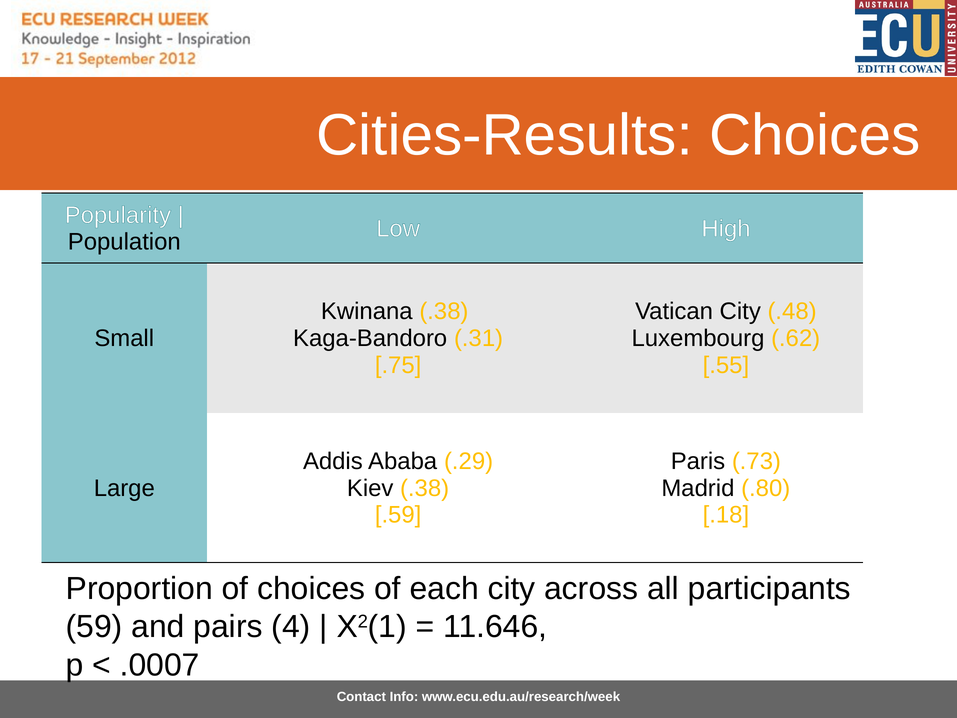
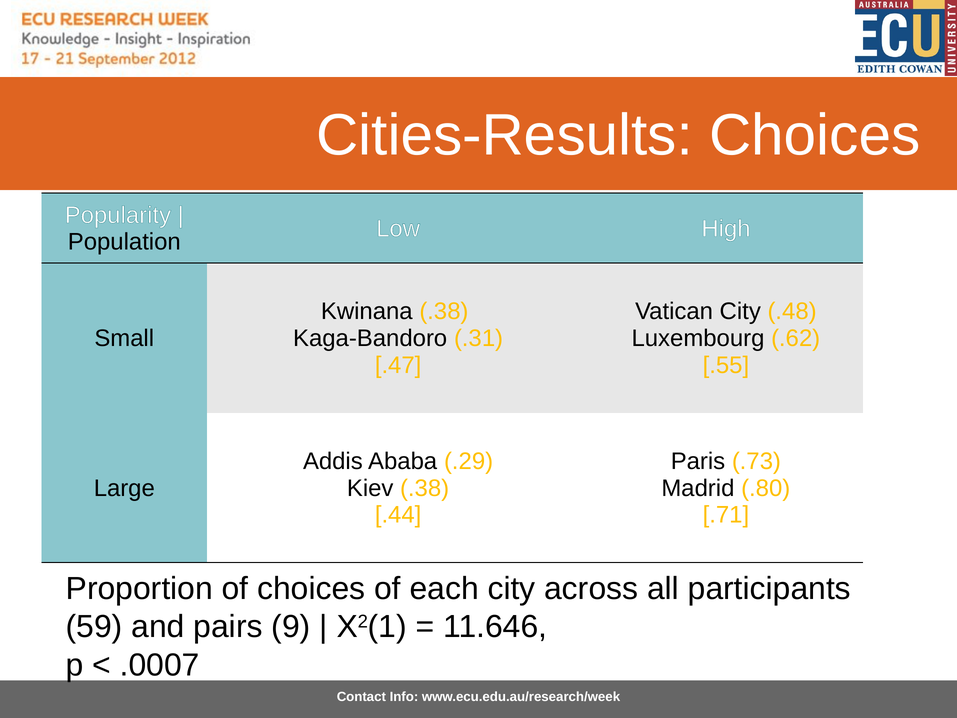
.75: .75 -> .47 (398, 365)
.59: .59 -> .44 (398, 515)
.18: .18 -> .71 (726, 515)
4: 4 -> 9 (291, 627)
